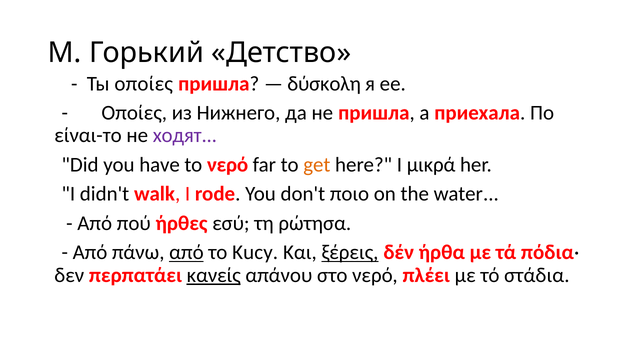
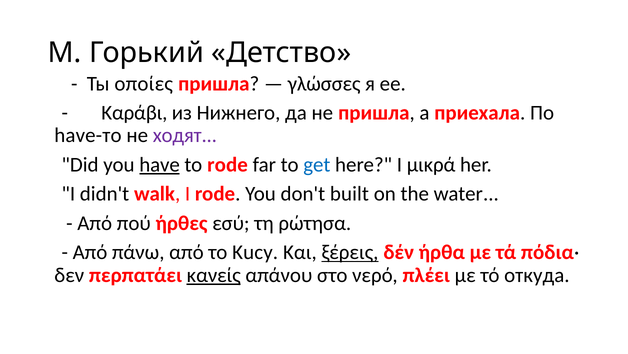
δύσκολη: δύσκολη -> γλώσσες (324, 83)
Οποίες: Οποίες -> Καράβι (134, 113)
είναι-то: είναι-то -> have-то (88, 135)
have underline: none -> present (160, 164)
to νερό: νερό -> rode (228, 164)
get colour: orange -> blue (317, 164)
ποιο: ποιο -> built (349, 194)
από underline: present -> none (186, 252)
στάδια: στάδια -> откуда (537, 275)
